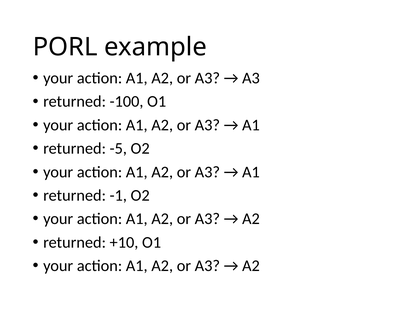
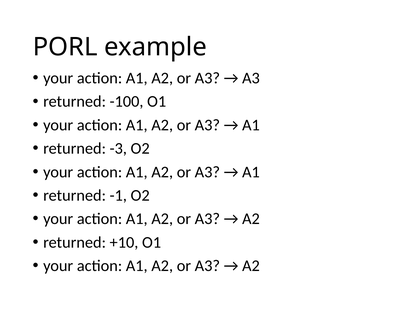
-5: -5 -> -3 (118, 149)
